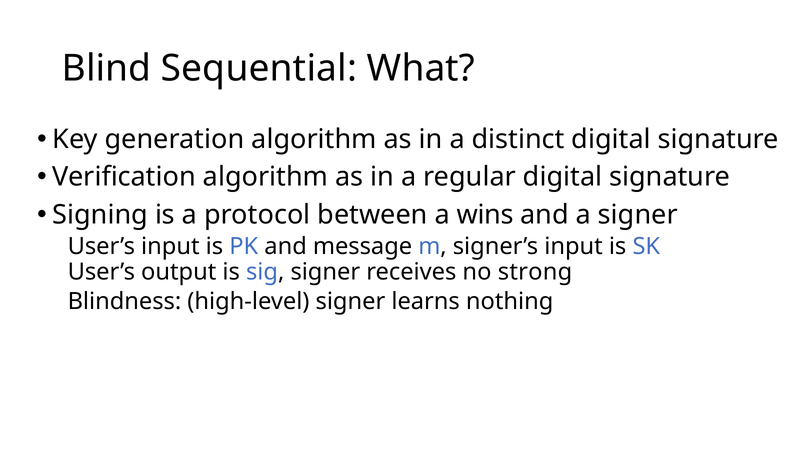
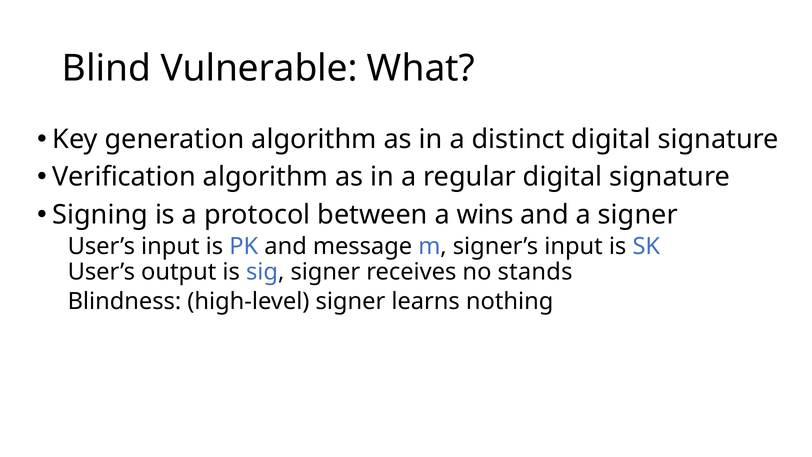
Sequential: Sequential -> Vulnerable (259, 68)
strong: strong -> stands (535, 272)
